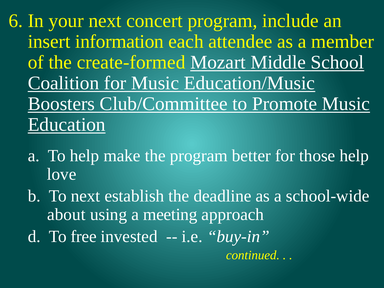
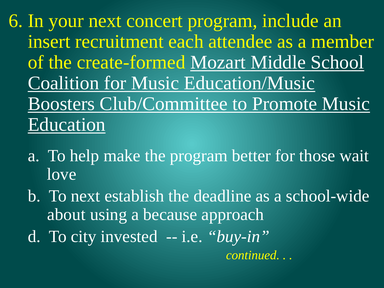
information: information -> recruitment (119, 42)
those help: help -> wait (354, 156)
meeting: meeting -> because (170, 215)
free: free -> city (84, 236)
